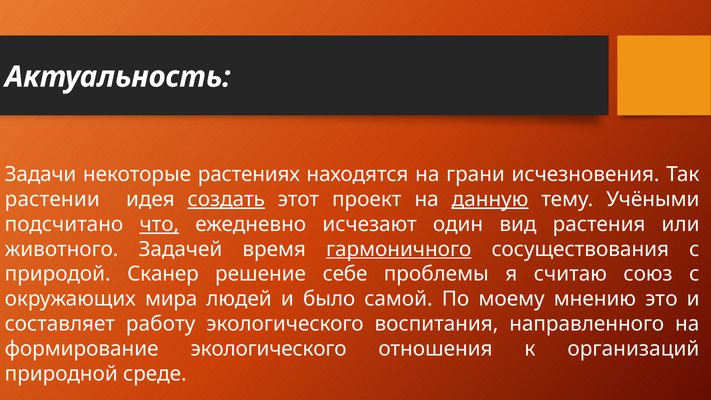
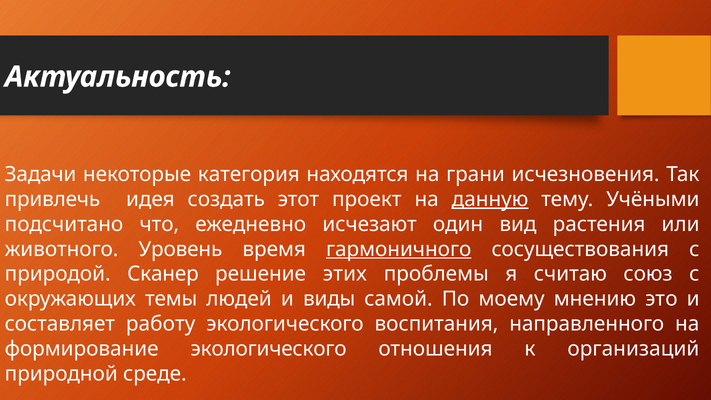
растениях: растениях -> категория (249, 174)
растении: растении -> привлечь (52, 199)
создать underline: present -> none (226, 199)
что underline: present -> none (159, 224)
Задачей: Задачей -> Уровень (180, 249)
себе: себе -> этих (345, 274)
мира: мира -> темы (171, 299)
было: было -> виды (329, 299)
